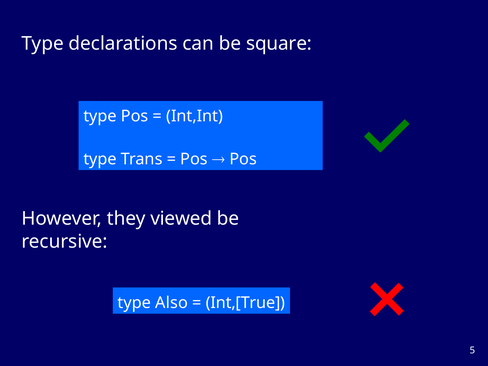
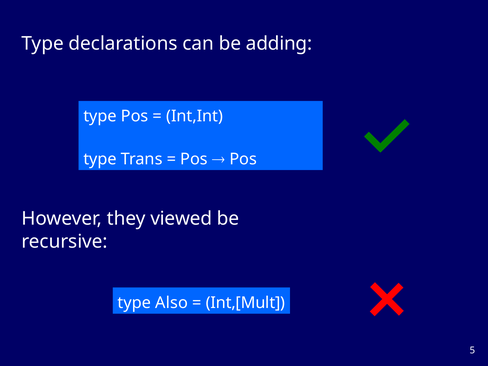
square: square -> adding (279, 44)
Int,[True: Int,[True -> Int,[Mult (245, 303)
